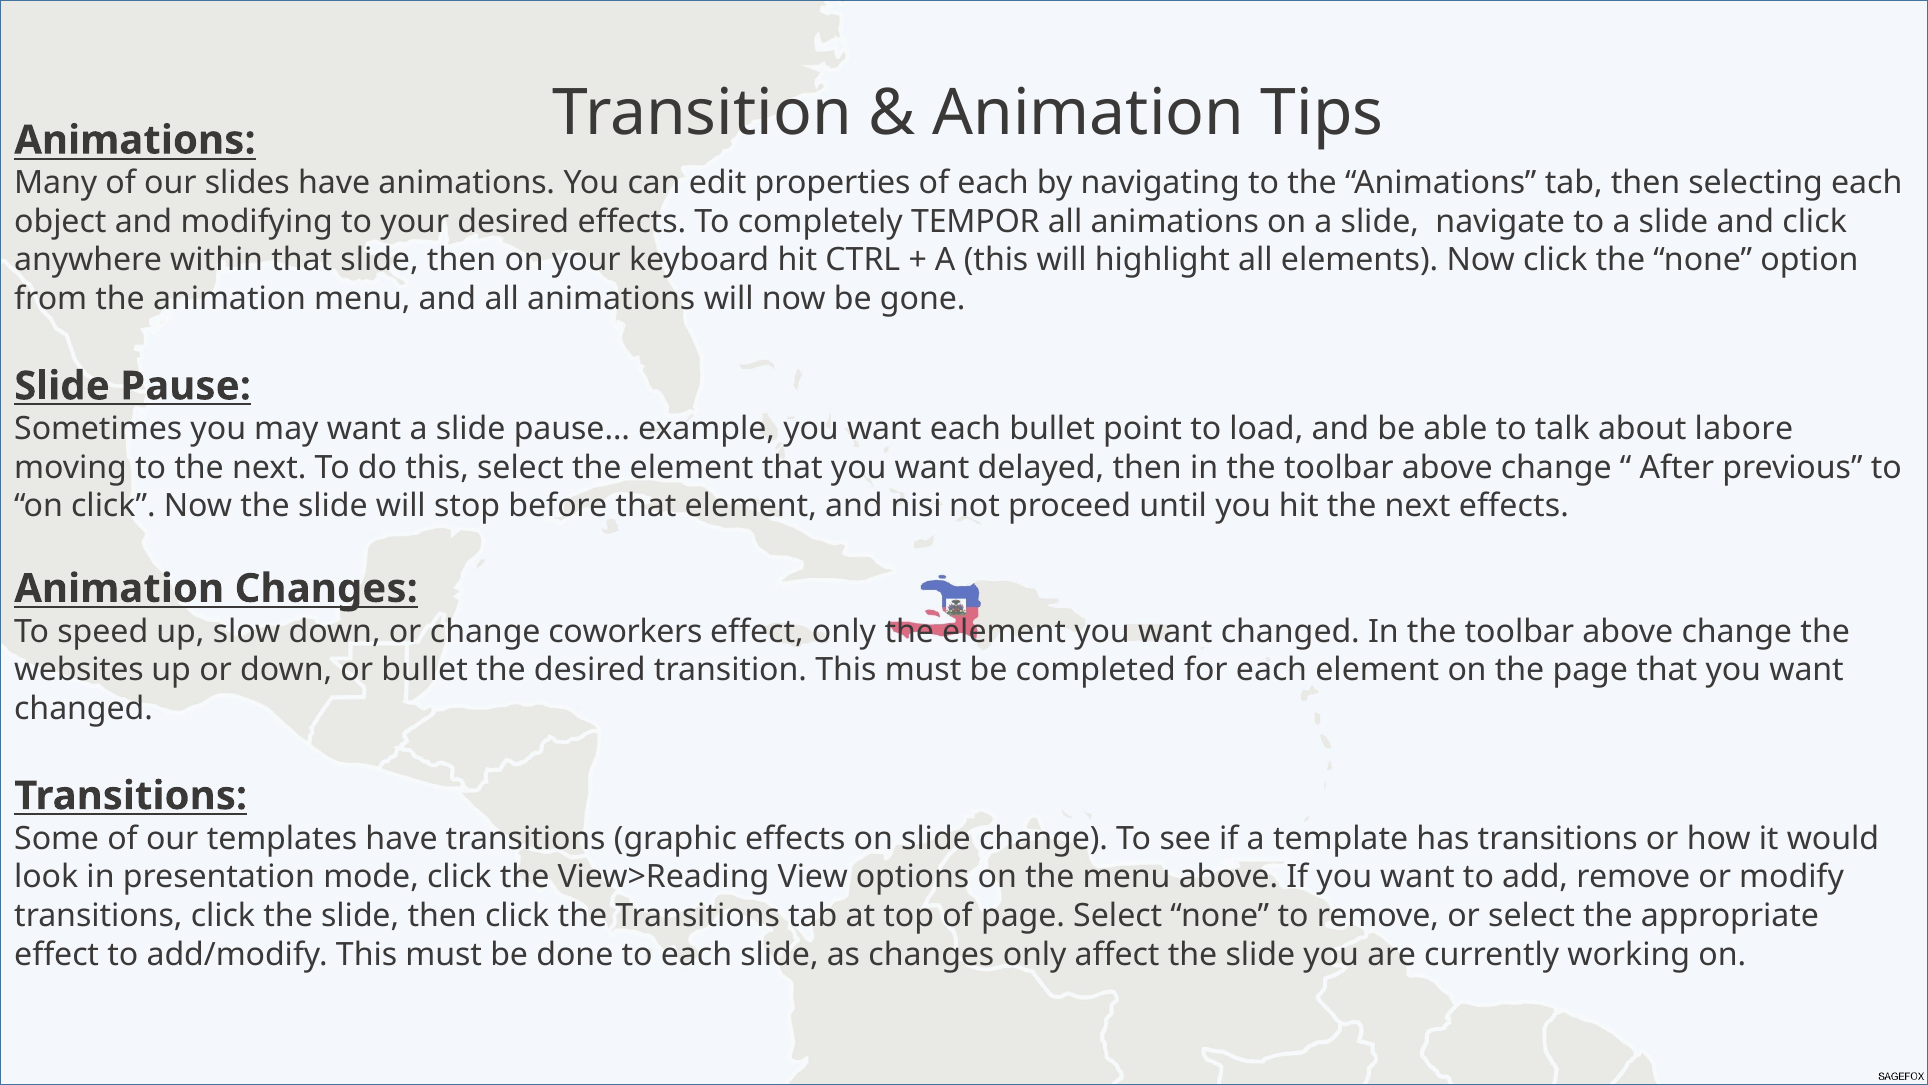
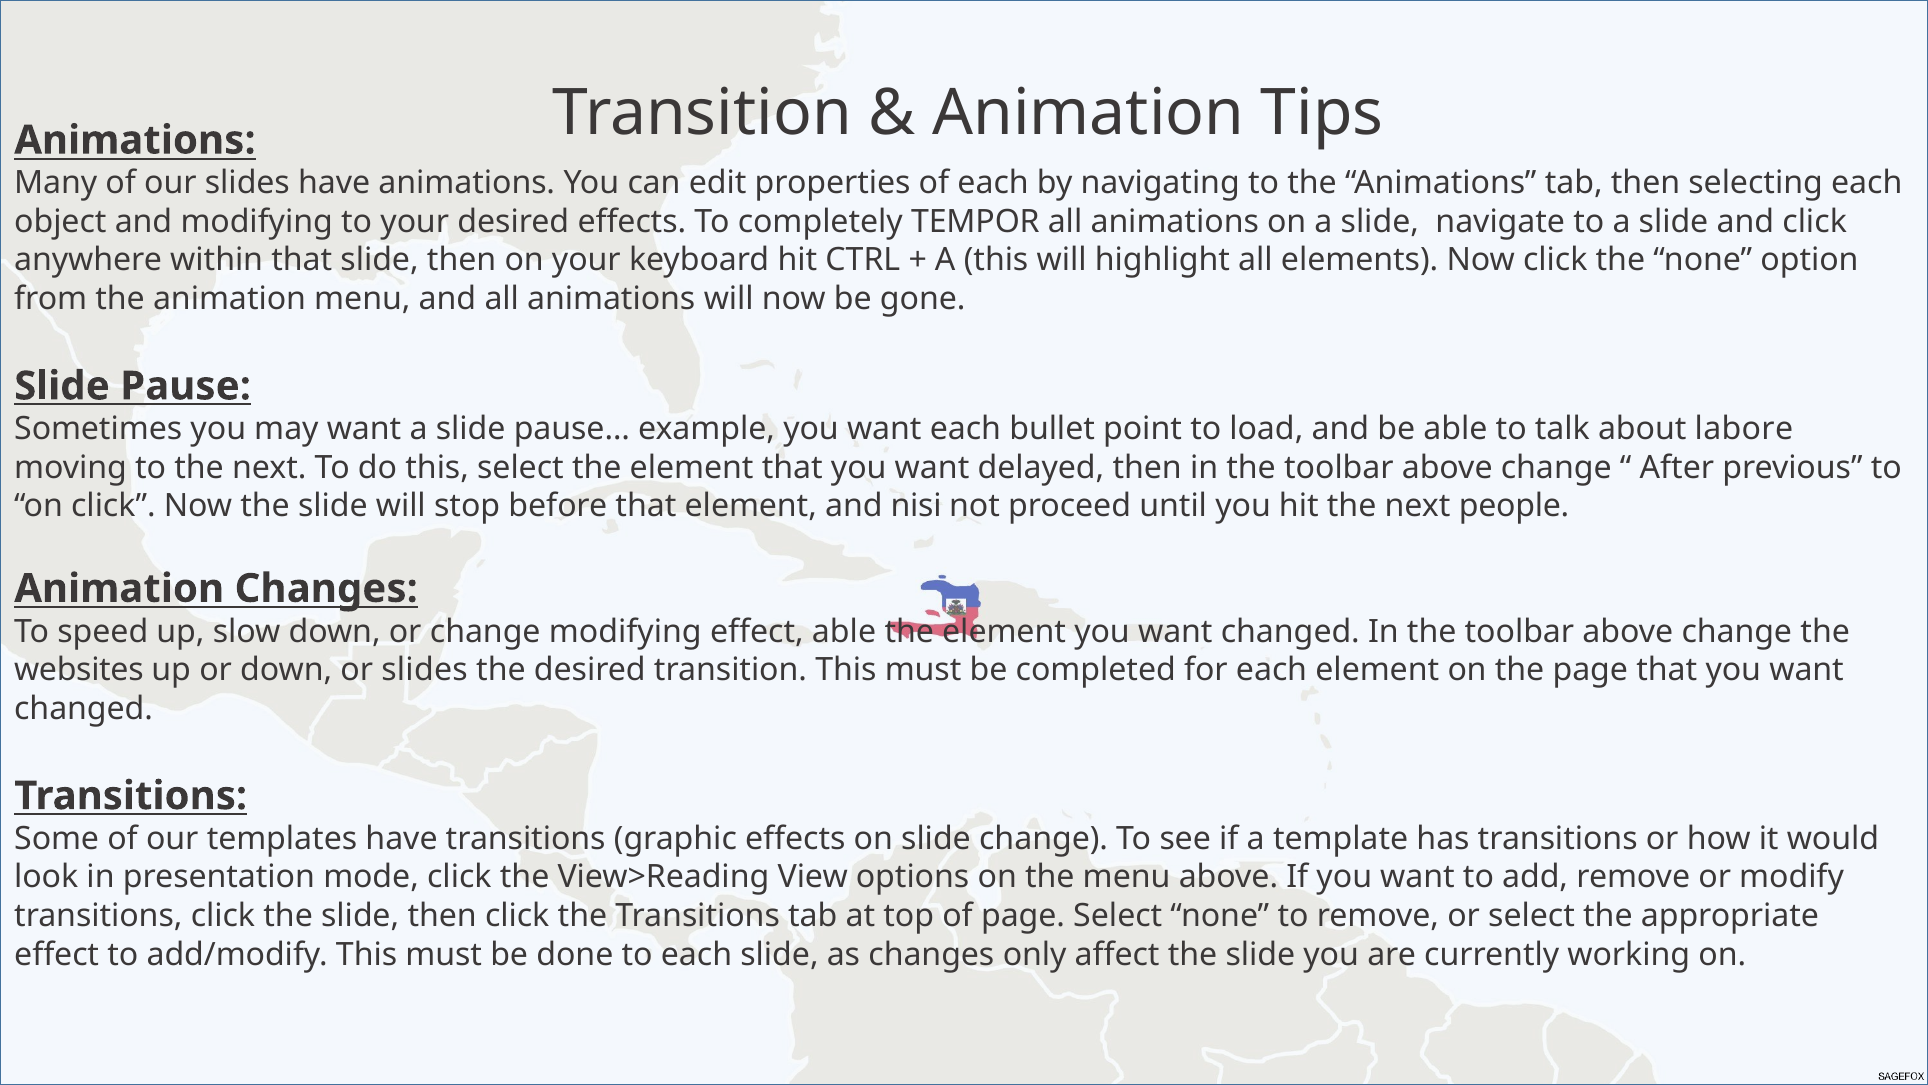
next effects: effects -> people (1514, 506)
change coworkers: coworkers -> modifying (625, 631)
effect only: only -> able (844, 631)
or bullet: bullet -> slides (425, 670)
